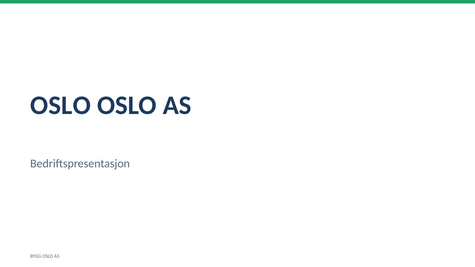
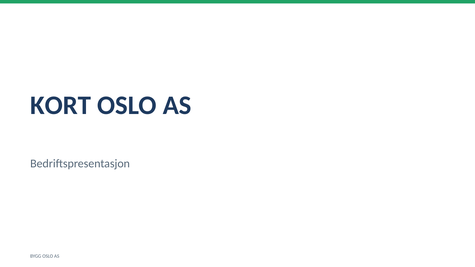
OSLO: OSLO -> KORT (61, 105)
